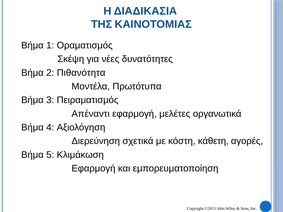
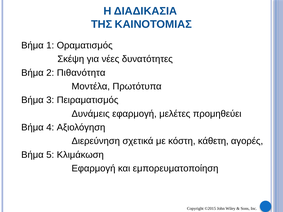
Απέναντι: Απέναντι -> Δυνάμεις (91, 114)
οργανωτικά: οργανωτικά -> προμηθεύει (217, 114)
